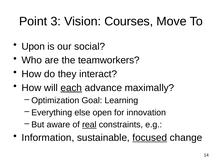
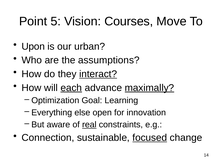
3: 3 -> 5 (56, 21)
social: social -> urban (90, 47)
teamworkers: teamworkers -> assumptions (109, 60)
interact underline: none -> present (98, 74)
maximally underline: none -> present (149, 88)
Information: Information -> Connection (48, 138)
